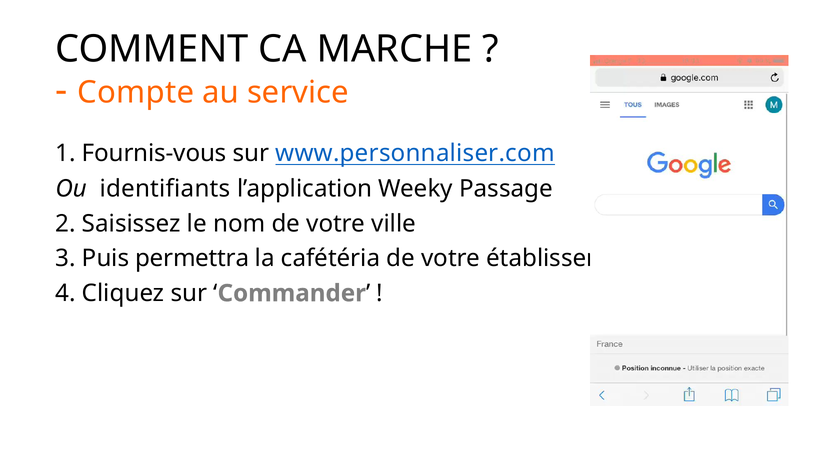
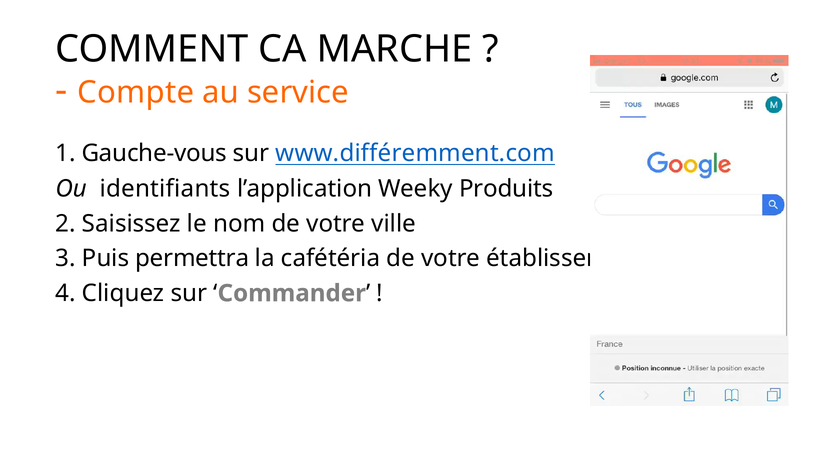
Fournis-vous: Fournis-vous -> Gauche-vous (154, 153)
www.personnaliser.com: www.personnaliser.com -> www.différemment.com (415, 153)
Passage: Passage -> Produits (506, 189)
